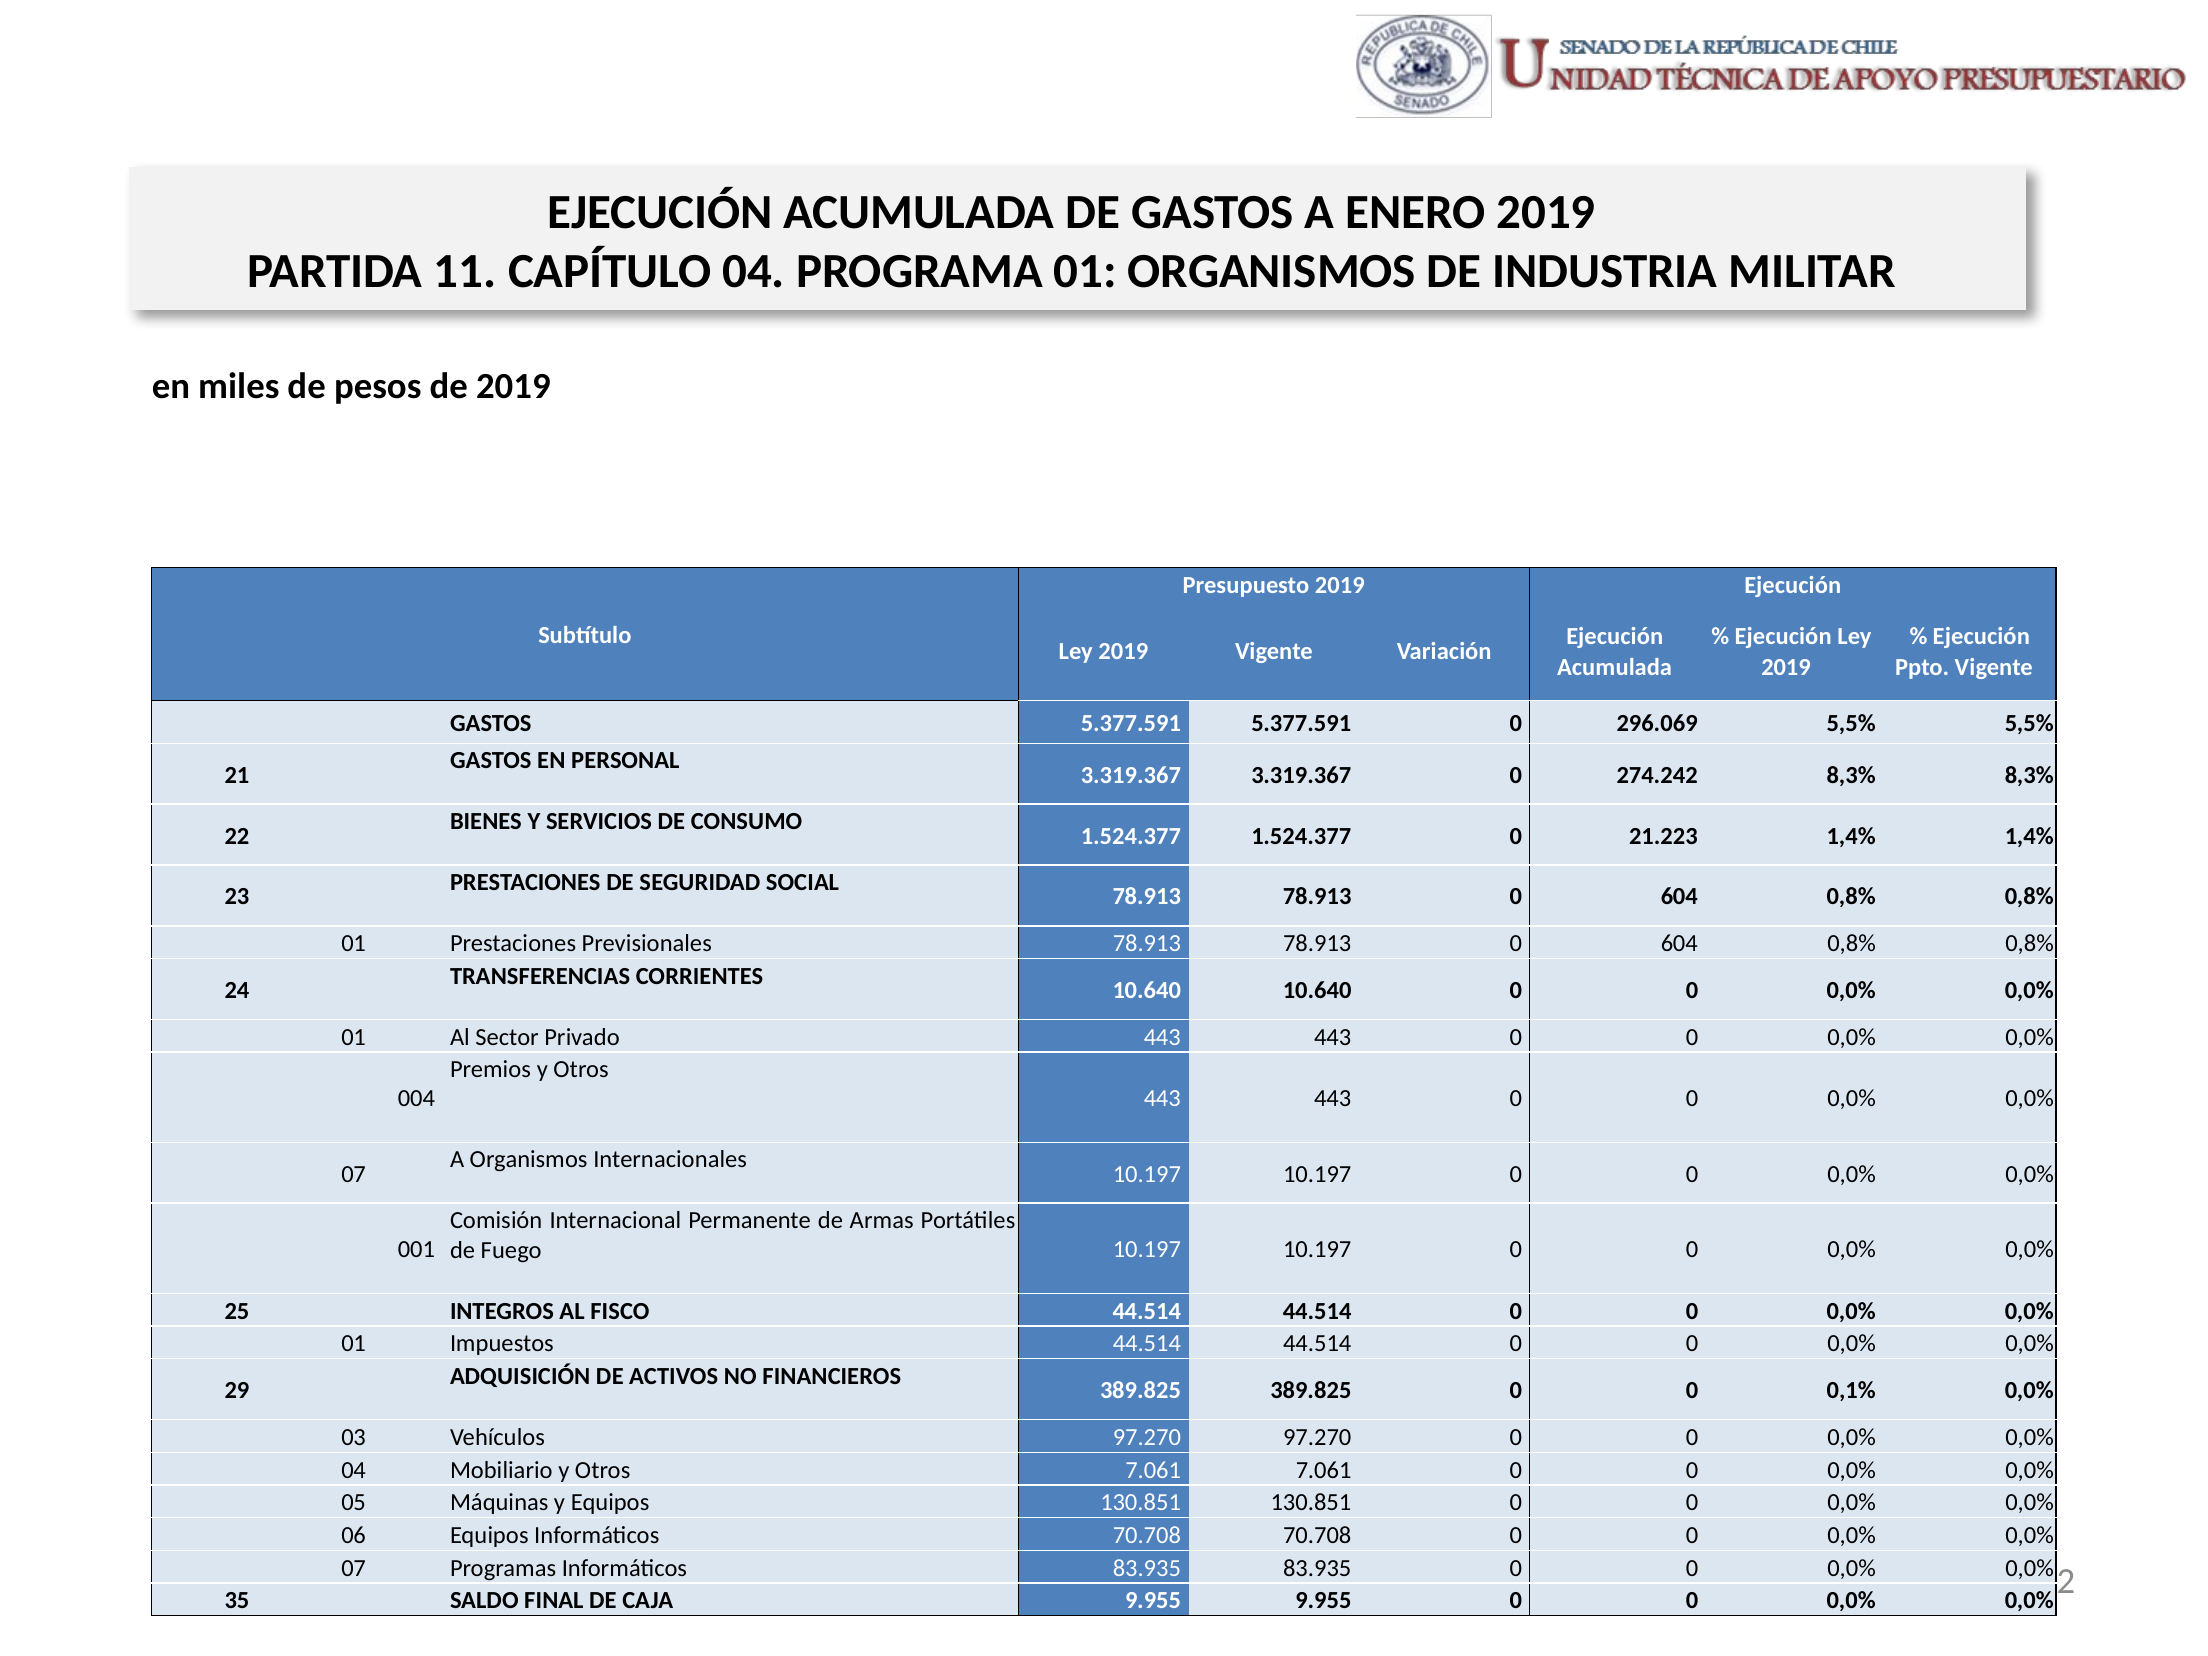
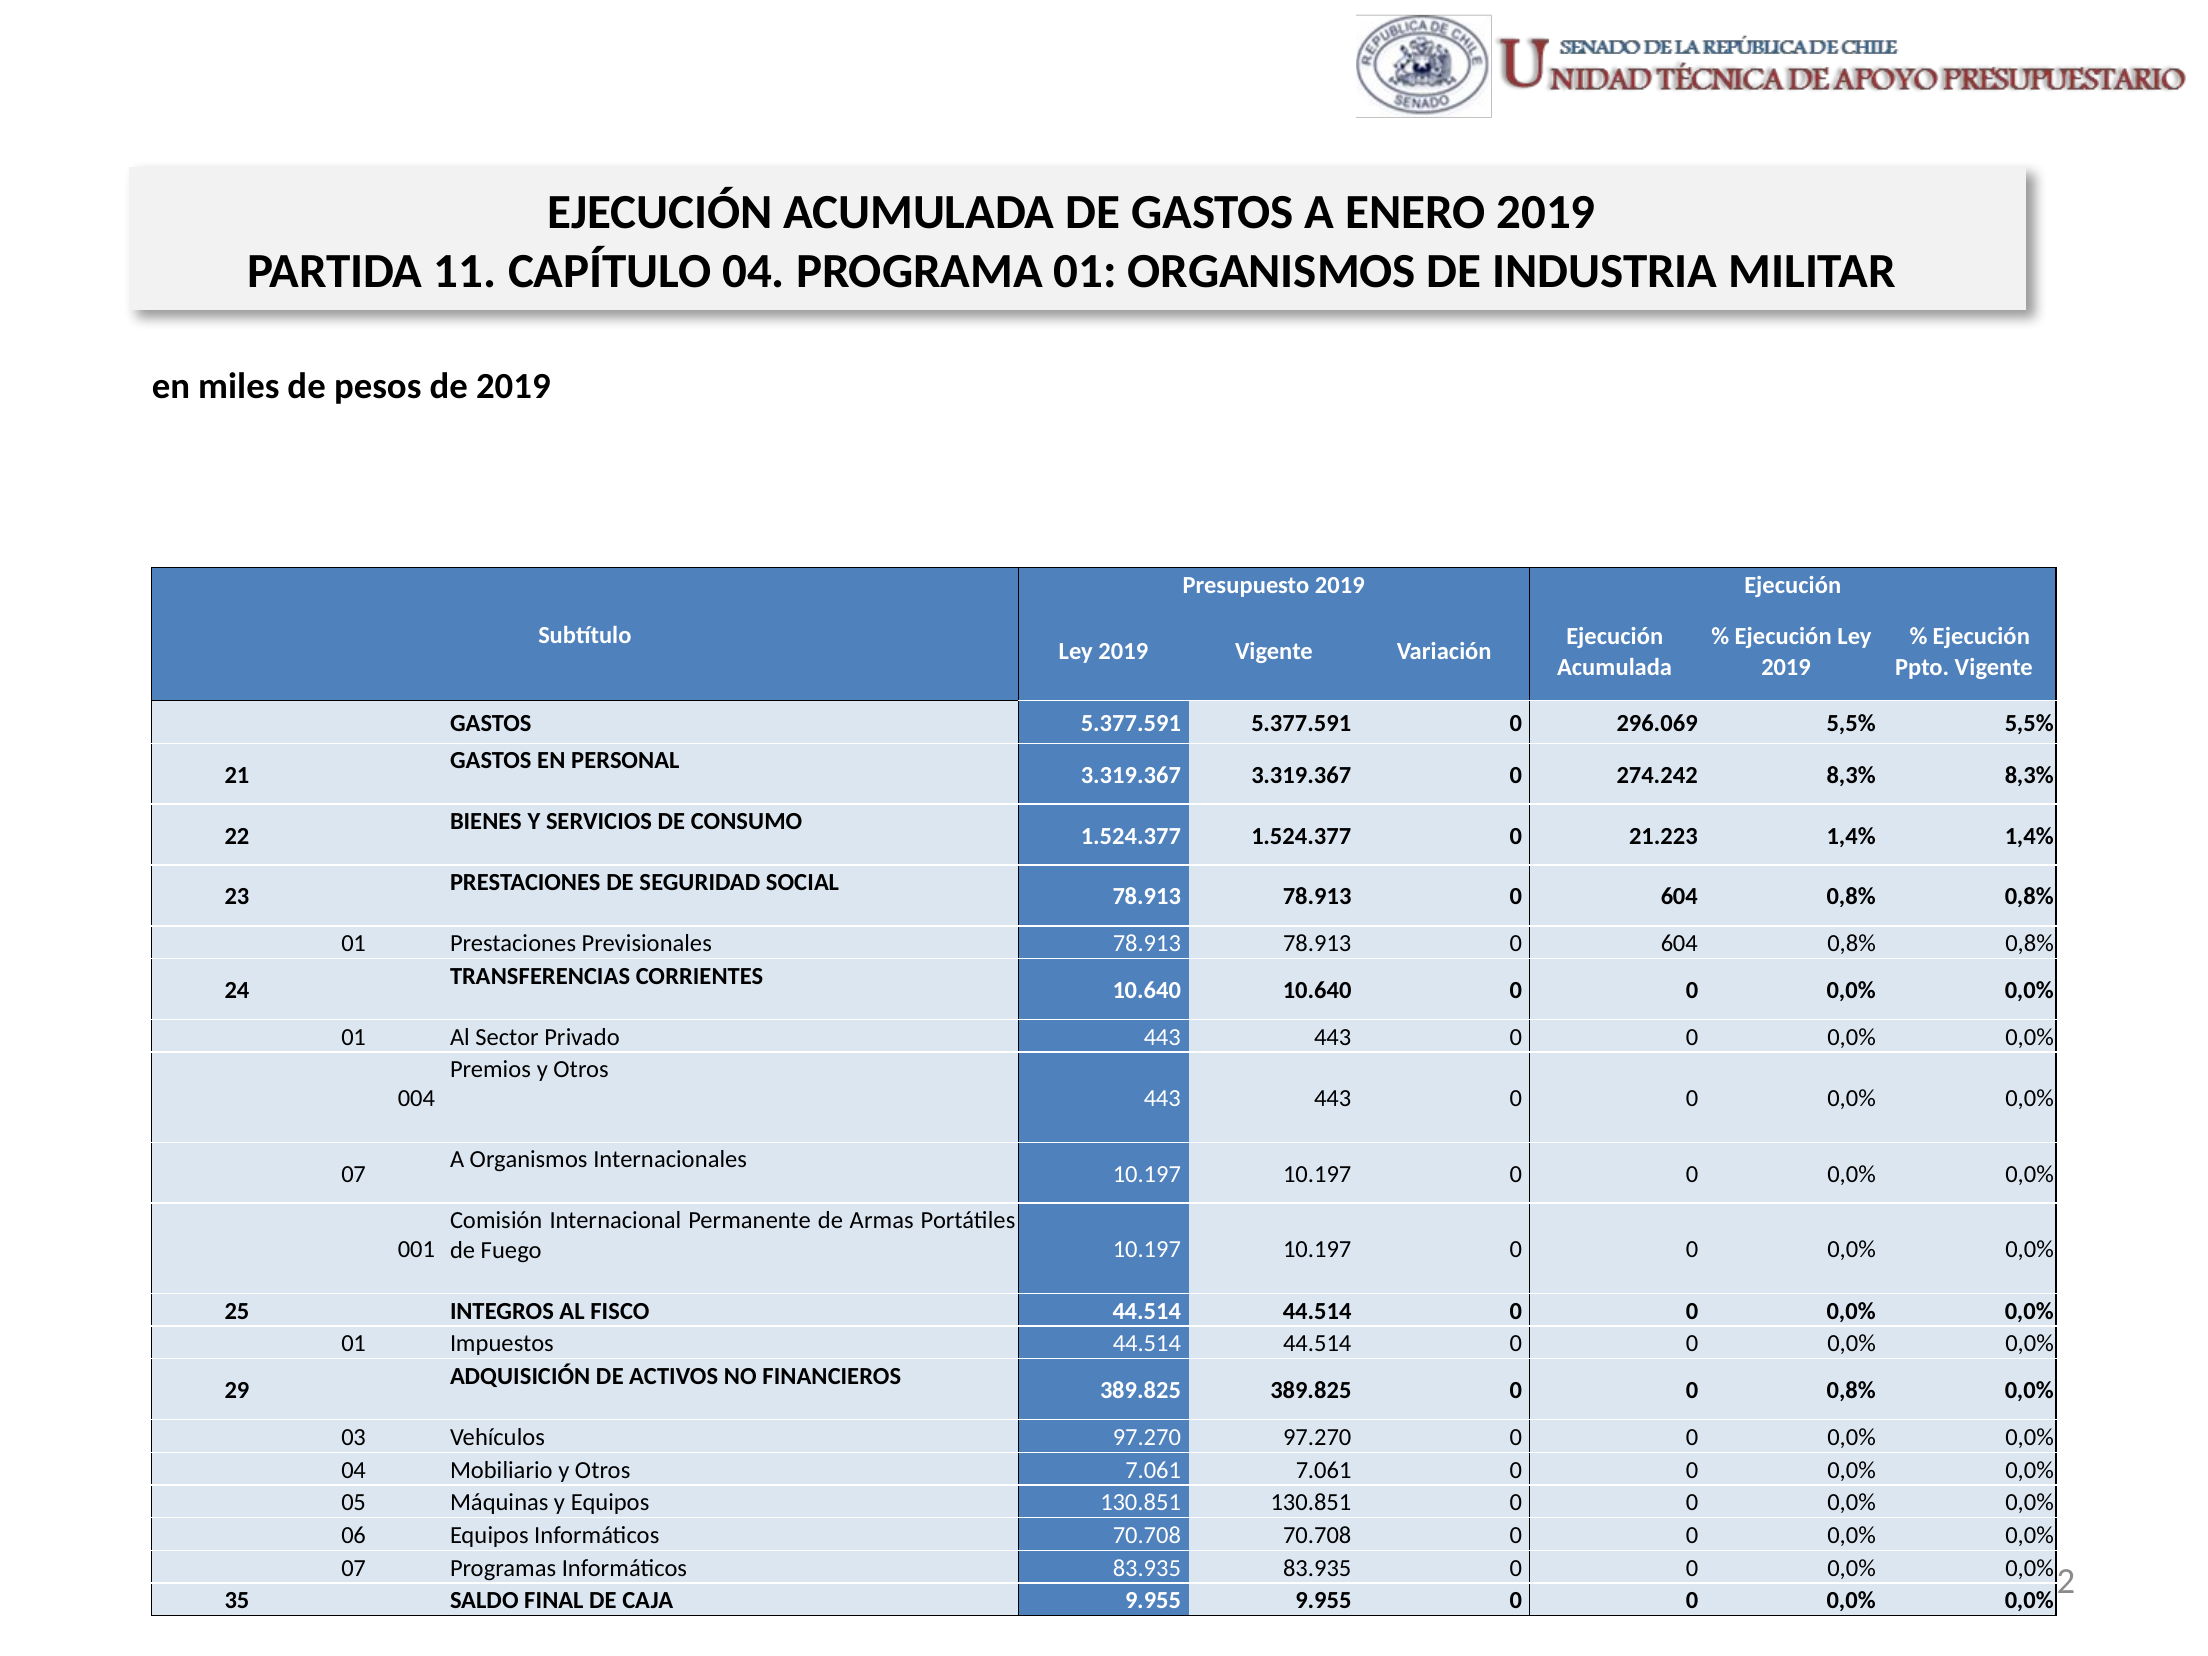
0 0,1%: 0,1% -> 0,8% (1851, 1391)
